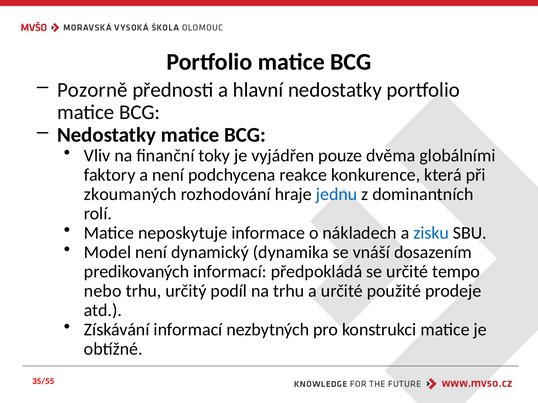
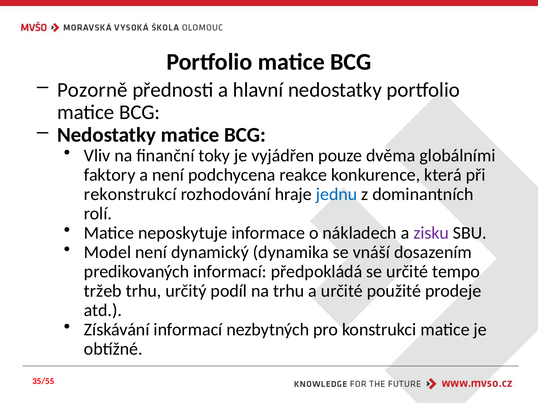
zkoumaných: zkoumaných -> rekonstrukcí (130, 194)
zisku colour: blue -> purple (431, 233)
nebo: nebo -> tržeb (103, 291)
